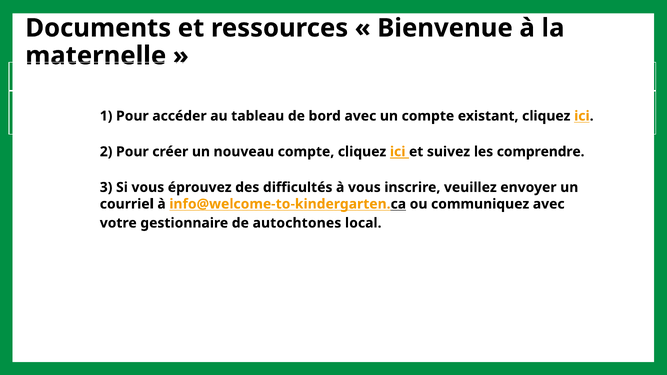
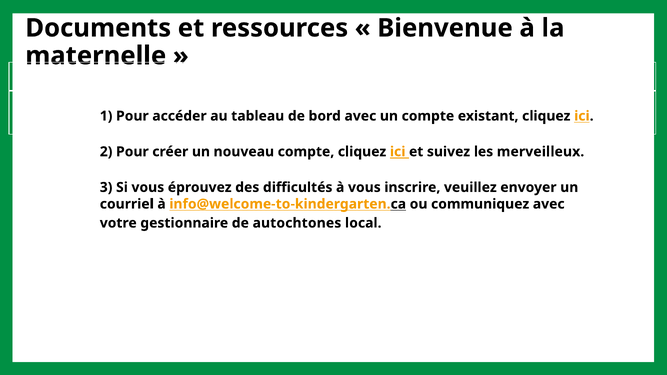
comprendre: comprendre -> merveilleux (541, 152)
